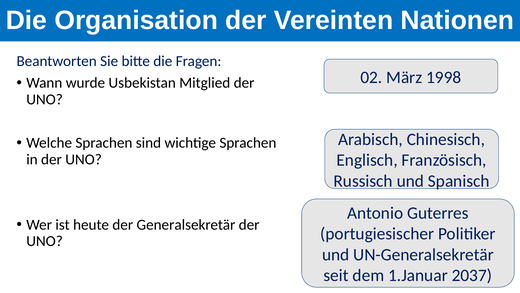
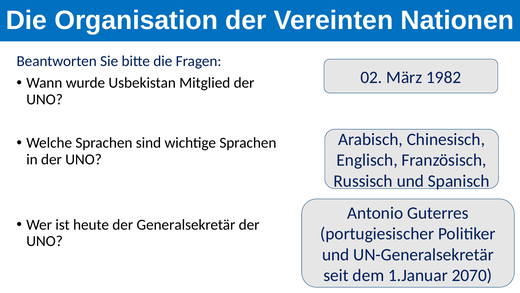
1998: 1998 -> 1982 (444, 77)
2037: 2037 -> 2070 (472, 275)
